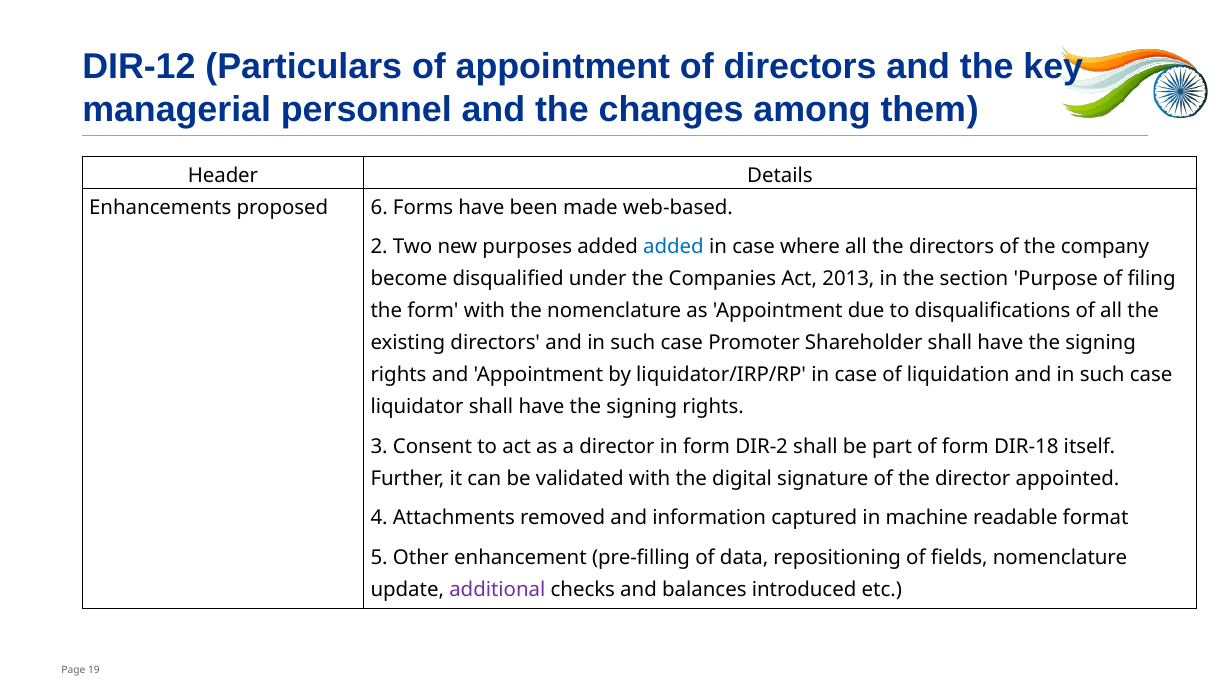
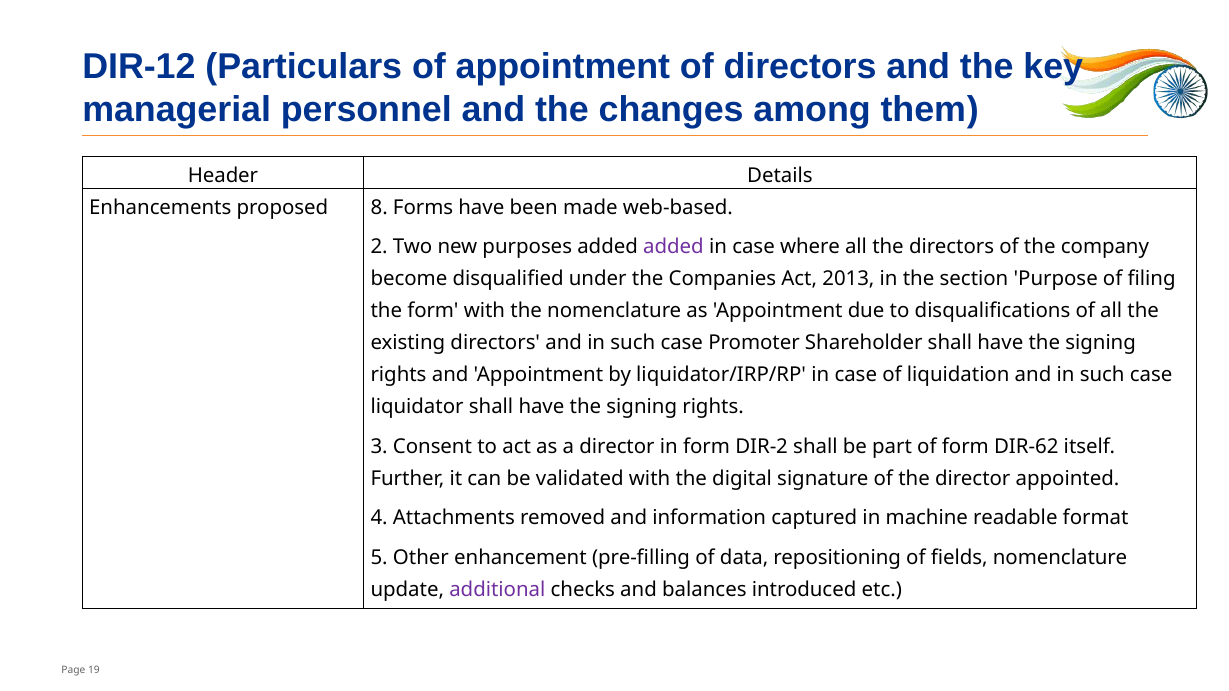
6: 6 -> 8 (379, 208)
added colour: blue -> purple (674, 247)
DIR-18: DIR-18 -> DIR-62 (1026, 446)
